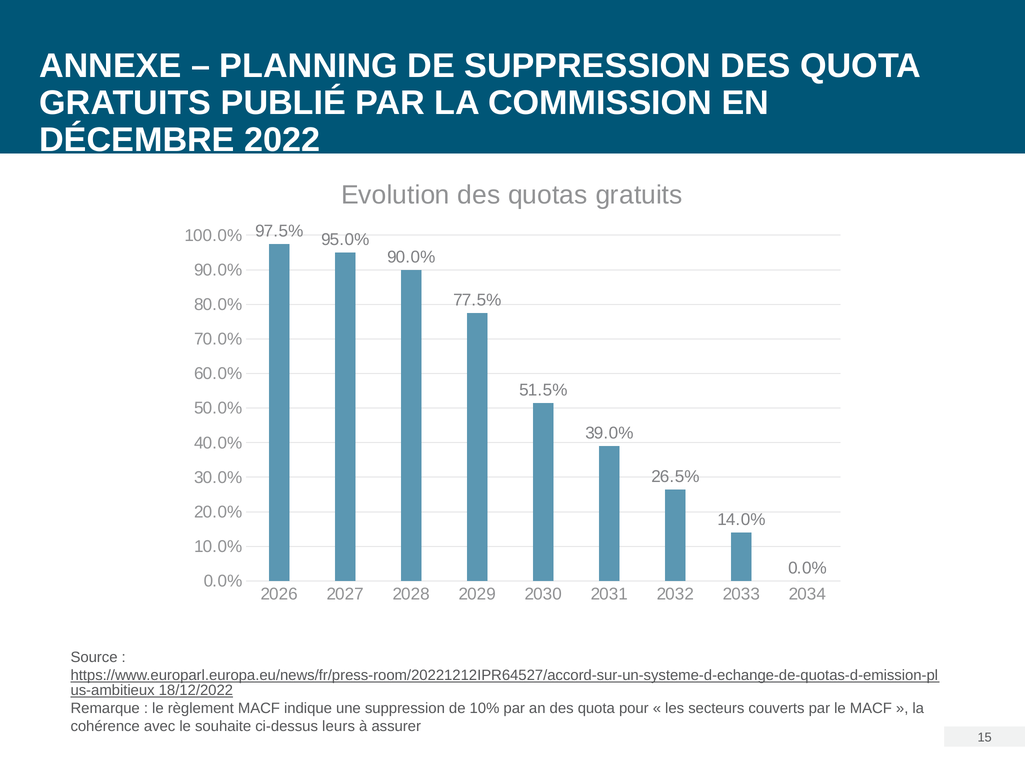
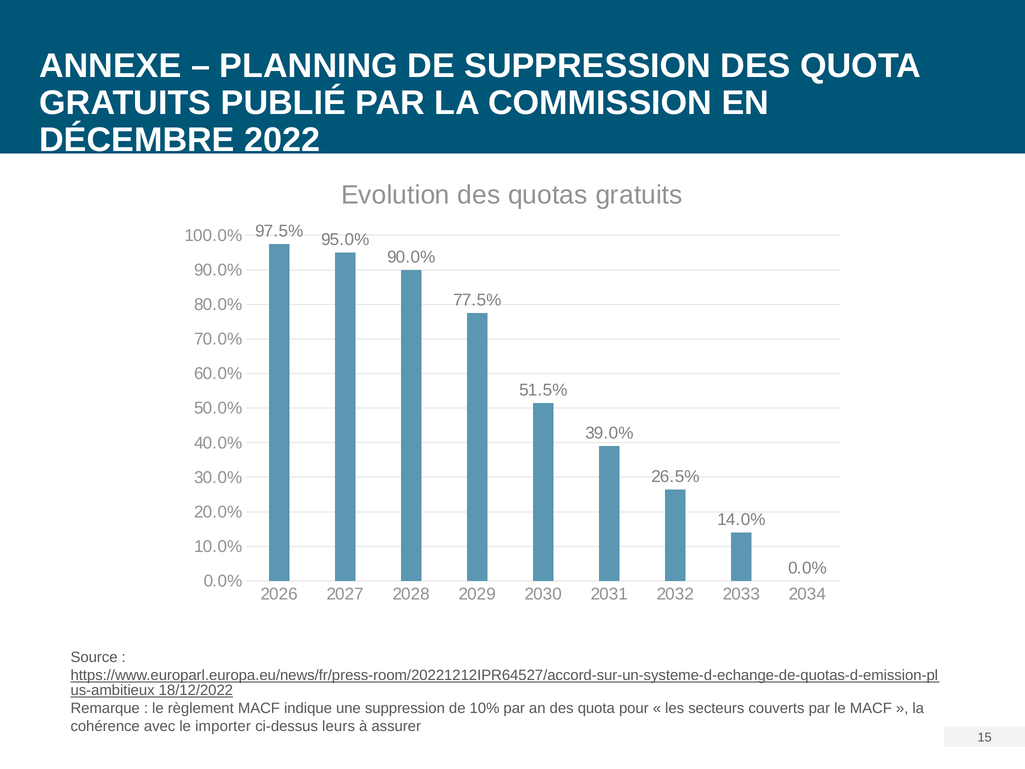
souhaite: souhaite -> importer (223, 726)
